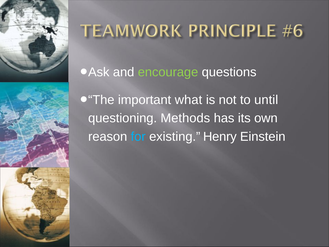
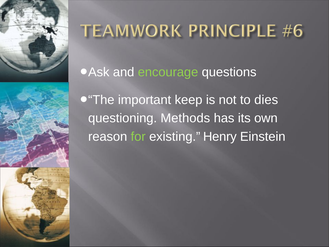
what: what -> keep (189, 100)
until: until -> dies (266, 100)
for colour: light blue -> light green (138, 137)
